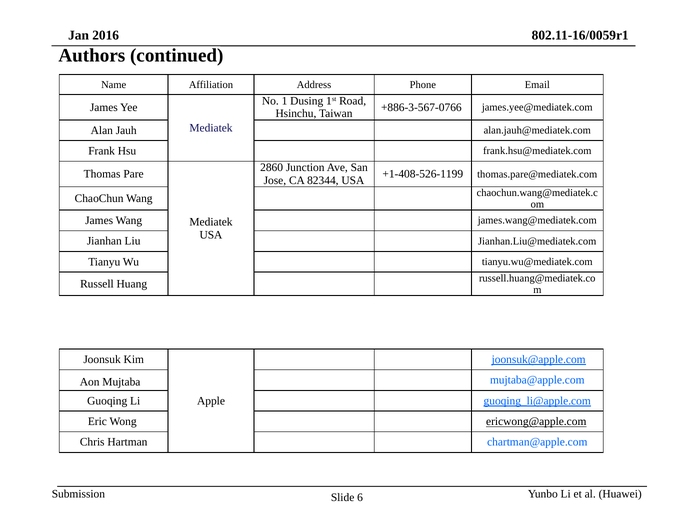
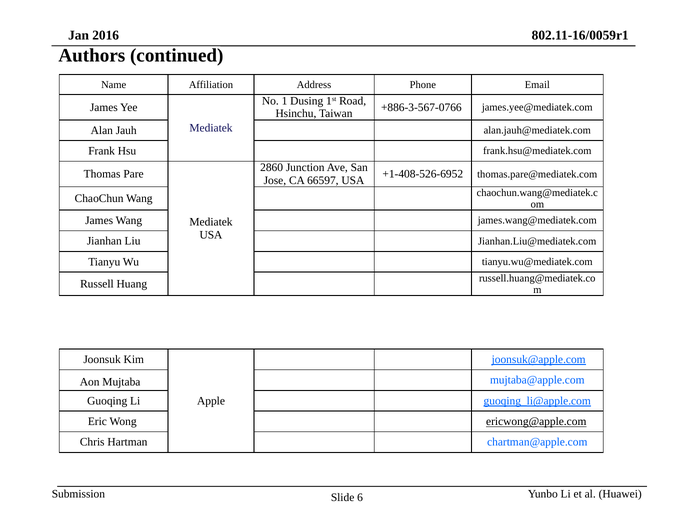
+1-408-526-1199: +1-408-526-1199 -> +1-408-526-6952 (423, 174)
82344: 82344 -> 66597 (323, 180)
